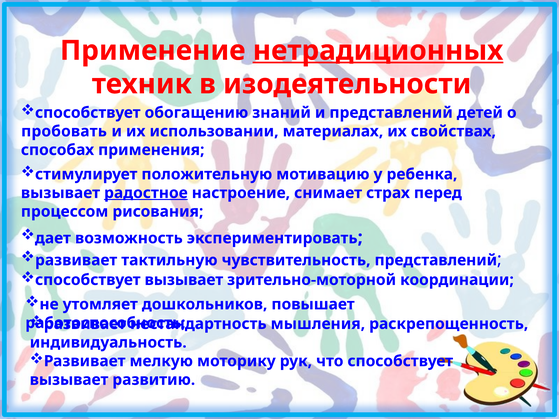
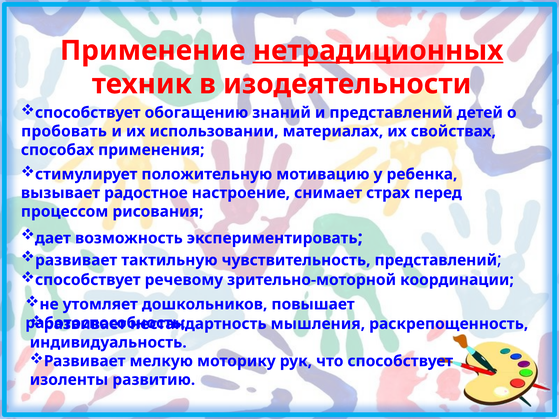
радостное underline: present -> none (146, 193)
вызывает: вызывает -> речевому (184, 280)
вызывает: вызывает -> изоленты (69, 380)
